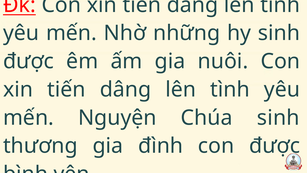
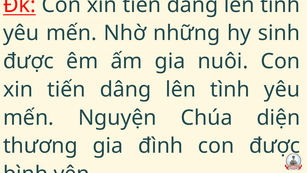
Chúa sinh: sinh -> diện (278, 118)
